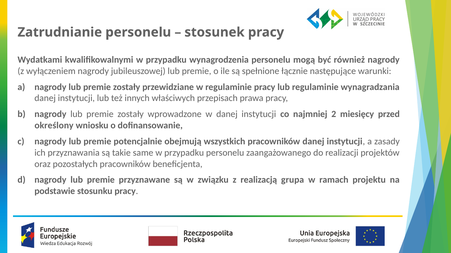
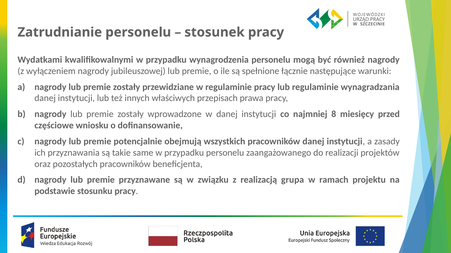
2: 2 -> 8 (334, 114)
określony: określony -> częściowe (54, 126)
